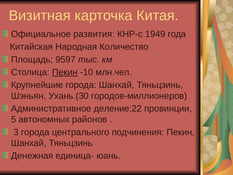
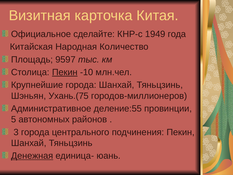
развития: развития -> сделайте (94, 34)
Ухань.(30: Ухань.(30 -> Ухань.(75 (69, 96)
деление:22: деление:22 -> деление:55 (118, 108)
Денежная underline: none -> present (32, 156)
